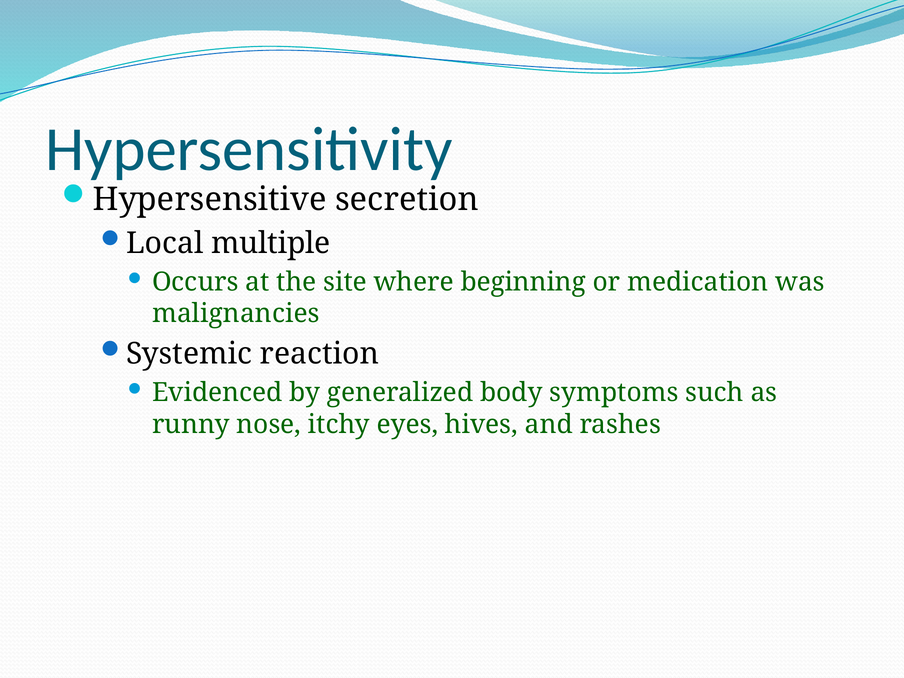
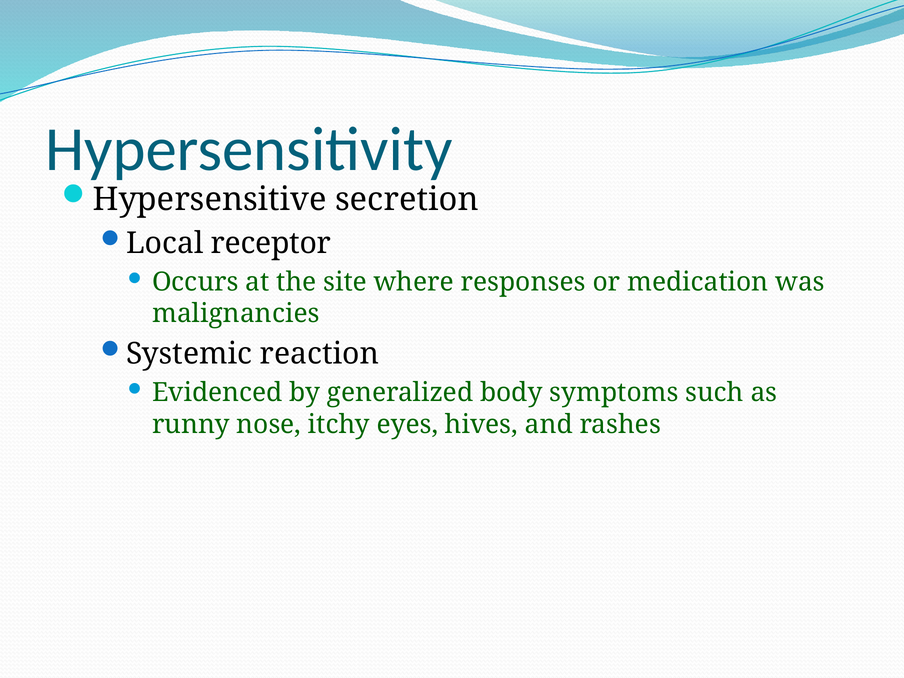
multiple: multiple -> receptor (271, 243)
beginning: beginning -> responses (523, 282)
